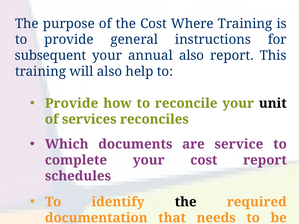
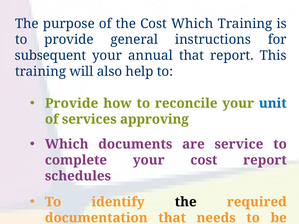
Cost Where: Where -> Which (192, 24)
annual also: also -> that (192, 56)
unit colour: black -> blue (273, 103)
reconciles: reconciles -> approving (154, 119)
